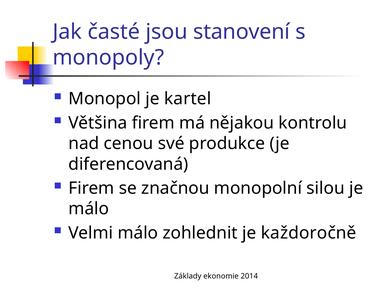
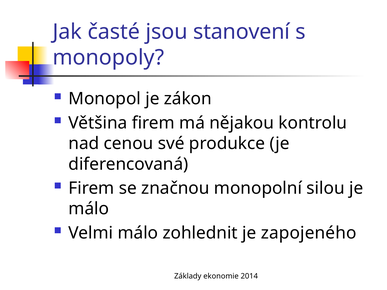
kartel: kartel -> zákon (188, 99)
každoročně: každoročně -> zapojeného (309, 233)
